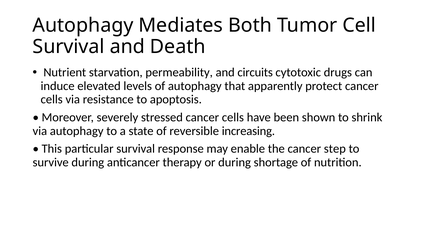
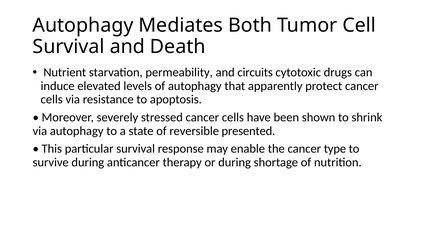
increasing: increasing -> presented (248, 131)
step: step -> type (335, 149)
